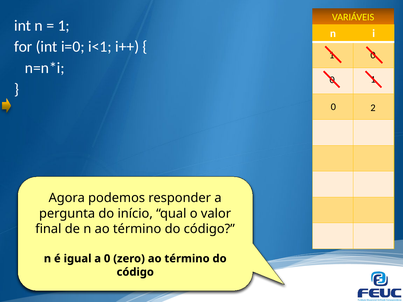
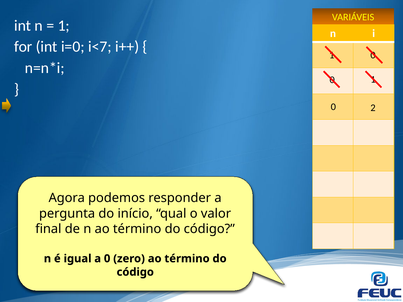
i<1: i<1 -> i<7 (100, 47)
